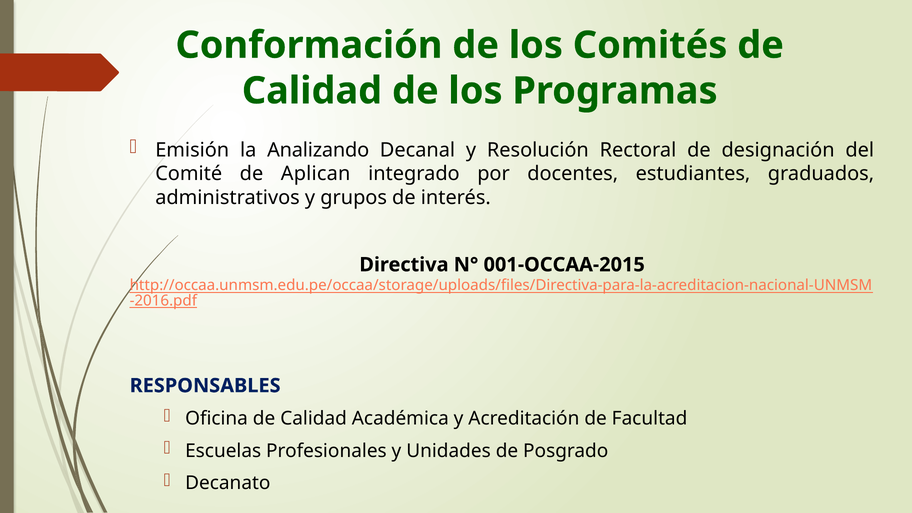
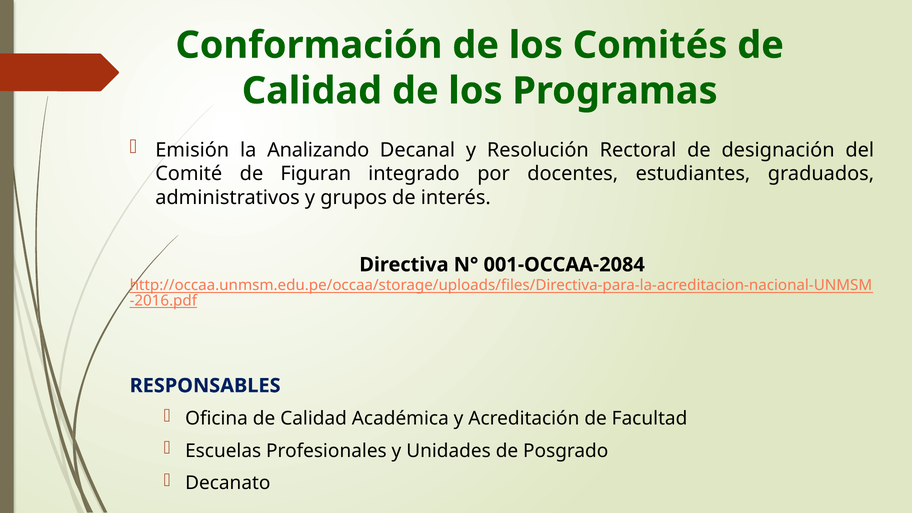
Aplican: Aplican -> Figuran (316, 174)
001-OCCAA-2015: 001-OCCAA-2015 -> 001-OCCAA-2084 (564, 265)
